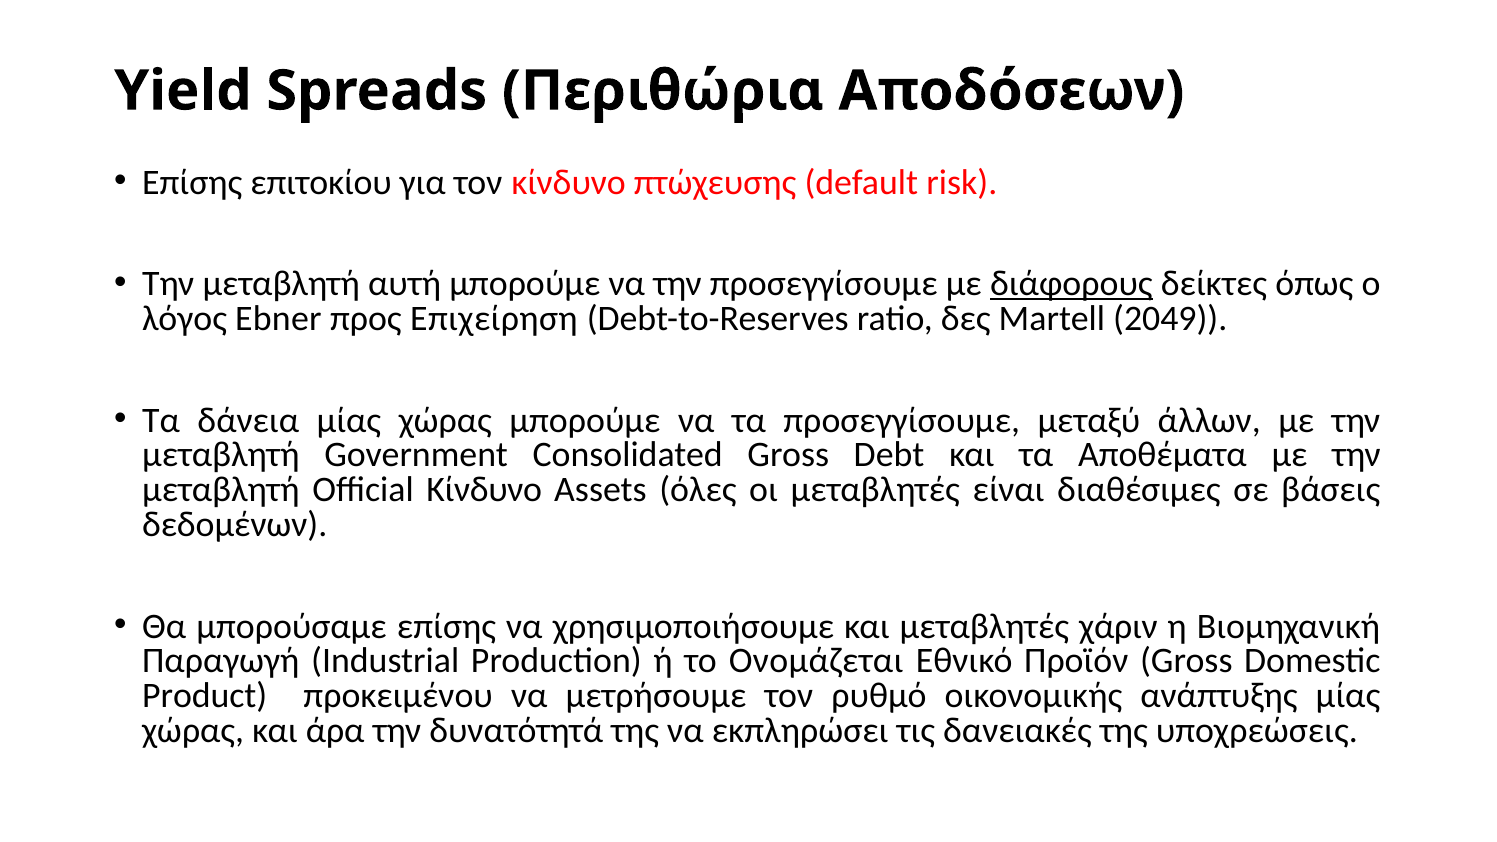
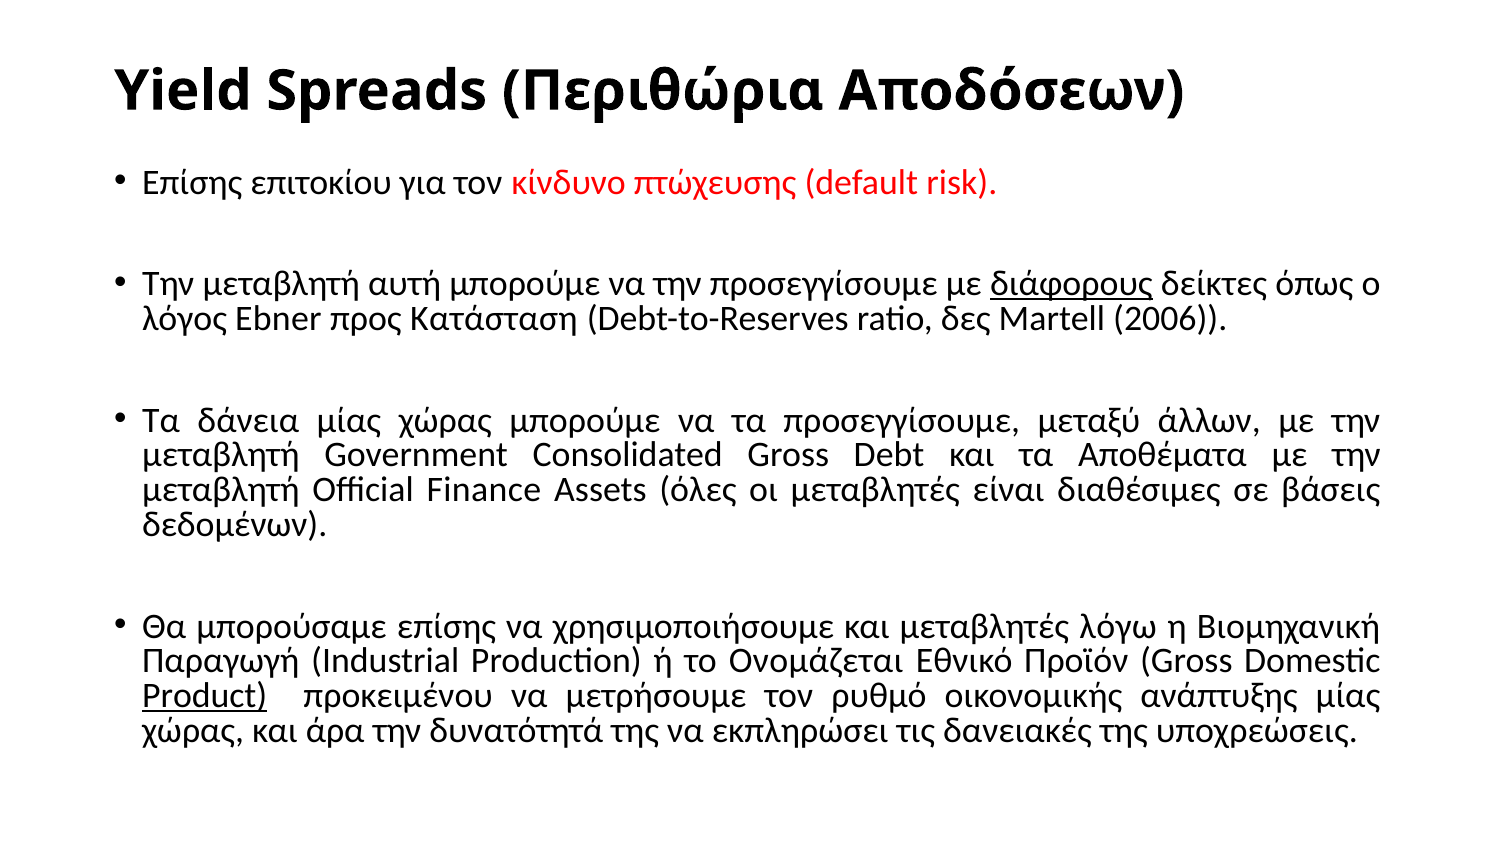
Επιχείρηση: Επιχείρηση -> Κατάσταση (494, 319)
2049: 2049 -> 2006 (1170, 319)
Official Κίνδυνο: Κίνδυνο -> Finance (484, 490)
χάριν: χάριν -> λόγω (1118, 626)
Product underline: none -> present (205, 696)
